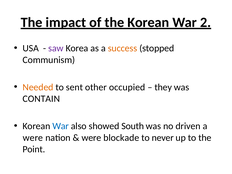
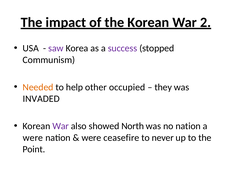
success colour: orange -> purple (123, 48)
sent: sent -> help (75, 87)
CONTAIN: CONTAIN -> INVADED (41, 99)
War colour: blue -> purple (61, 126)
South: South -> North (133, 126)
no driven: driven -> nation (188, 126)
blockade: blockade -> ceasefire (121, 138)
